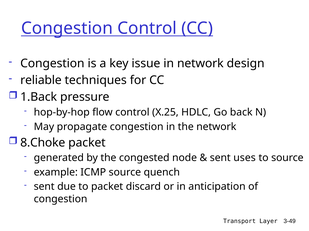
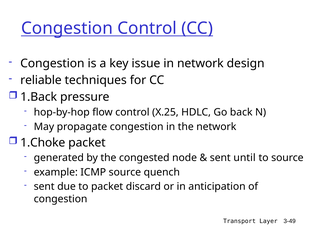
8.Choke: 8.Choke -> 1.Choke (43, 143)
uses: uses -> until (245, 158)
